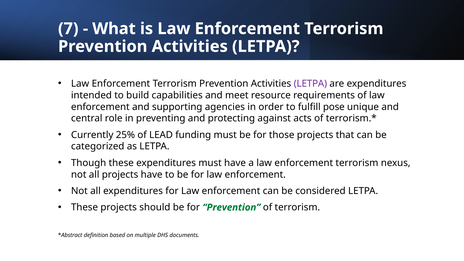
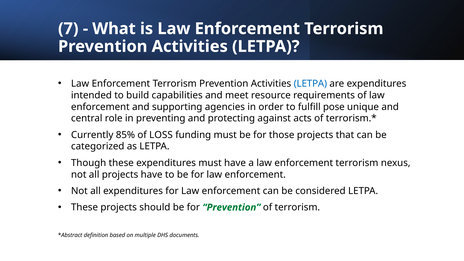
LETPA colour: purple -> blue (310, 84)
25%: 25% -> 85% (125, 135)
LEAD: LEAD -> LOSS (161, 135)
